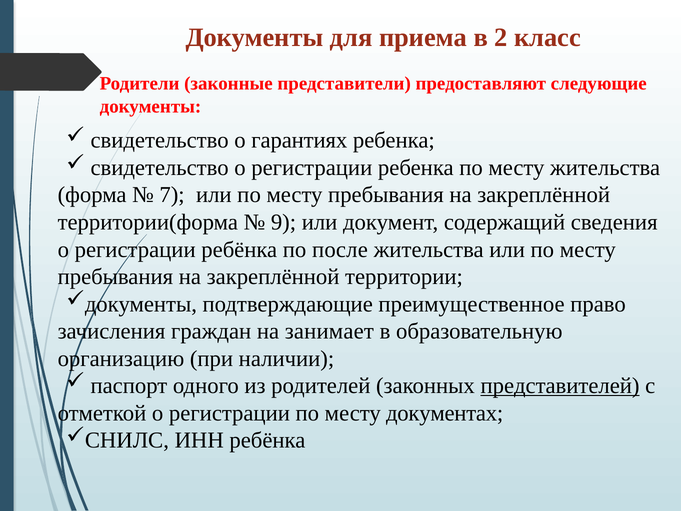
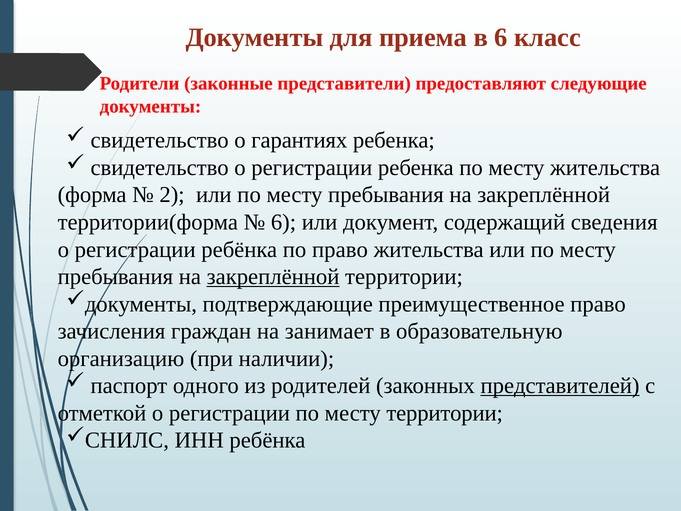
в 2: 2 -> 6 (501, 37)
7: 7 -> 2 (172, 195)
9: 9 -> 6 (283, 222)
по после: после -> право (340, 249)
закреплённой underline: none -> present (273, 277)
месту документах: документах -> территории (445, 413)
